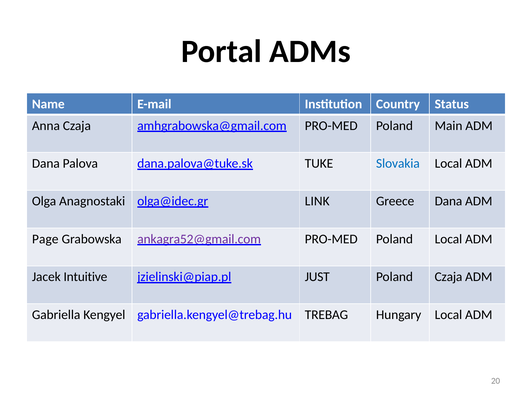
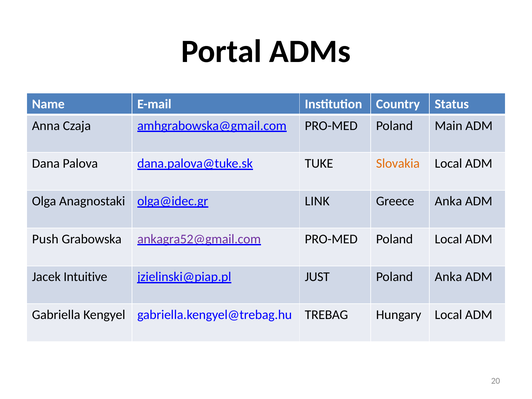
Slovakia colour: blue -> orange (398, 163)
Greece Dana: Dana -> Anka (448, 201)
Page: Page -> Push (45, 239)
Poland Czaja: Czaja -> Anka (448, 277)
